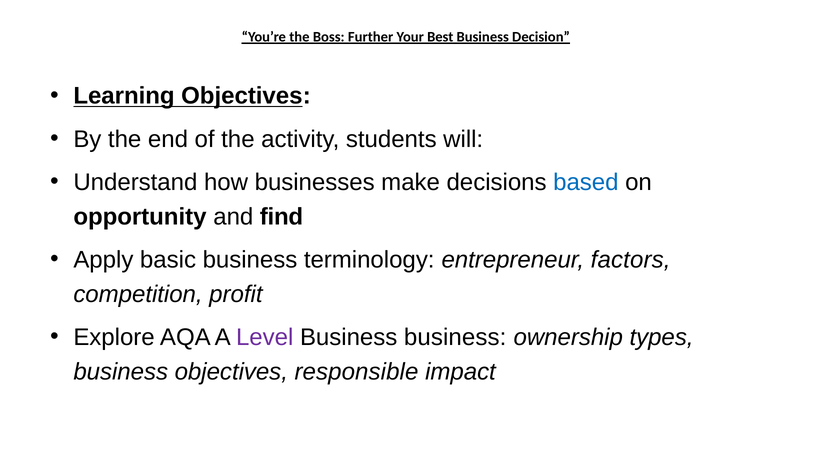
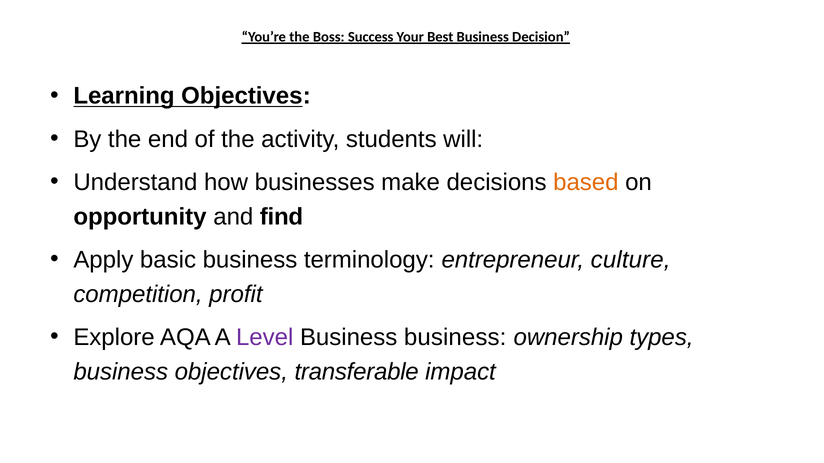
Further: Further -> Success (371, 37)
based colour: blue -> orange (586, 182)
factors: factors -> culture (631, 260)
responsible: responsible -> transferable (357, 372)
